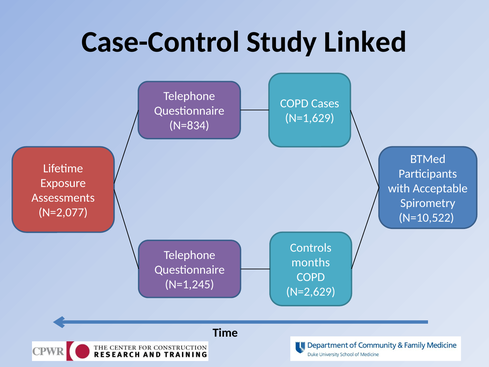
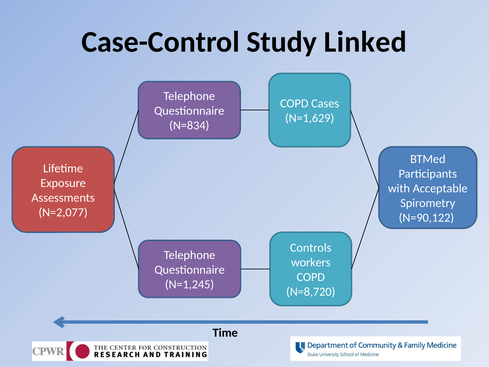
N=10,522: N=10,522 -> N=90,122 (426, 218)
months: months -> workers (311, 262)
N=2,629: N=2,629 -> N=8,720 (311, 292)
